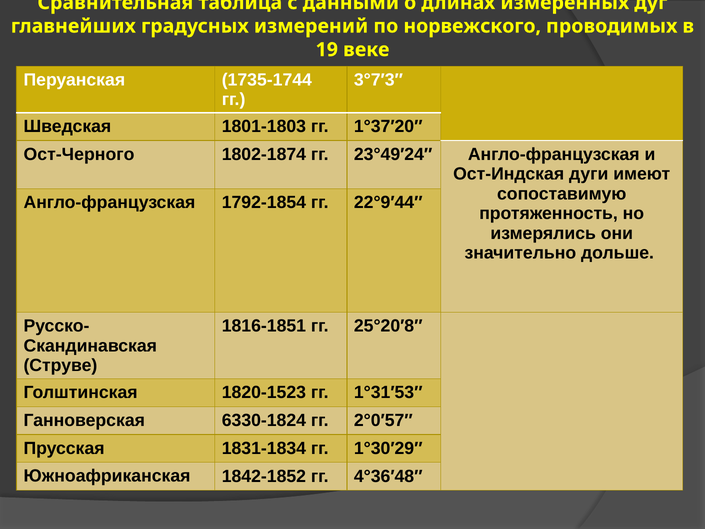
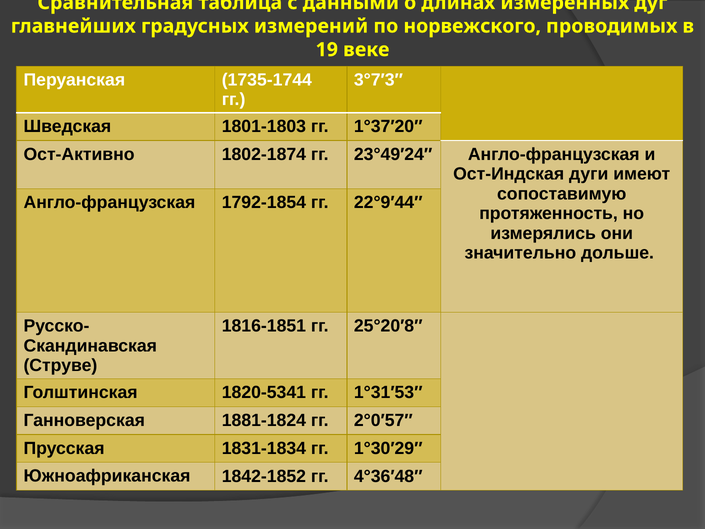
Ост-Черного: Ост-Черного -> Ост-Активно (79, 154)
1820-1523: 1820-1523 -> 1820-5341 (264, 392)
6330-1824: 6330-1824 -> 1881-1824 (264, 420)
